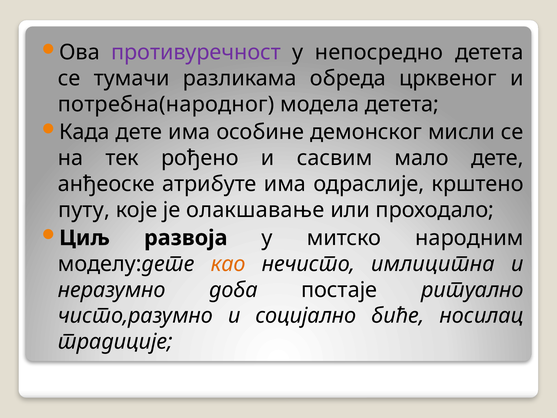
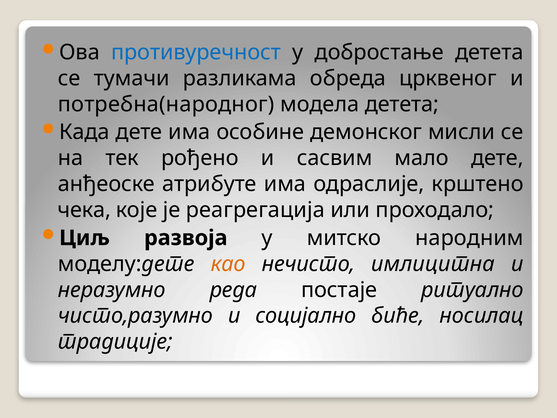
противуречност colour: purple -> blue (196, 52)
непосредно: непосредно -> добростање (379, 52)
путу: путу -> чека (84, 210)
олакшавање: олакшавање -> реагрегација (255, 210)
доба: доба -> реда (233, 290)
